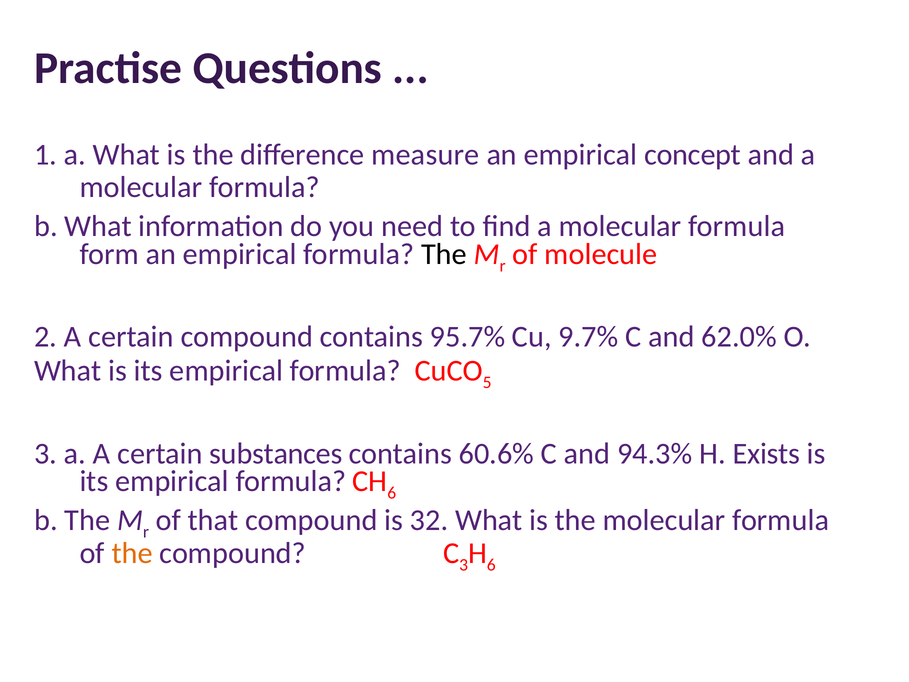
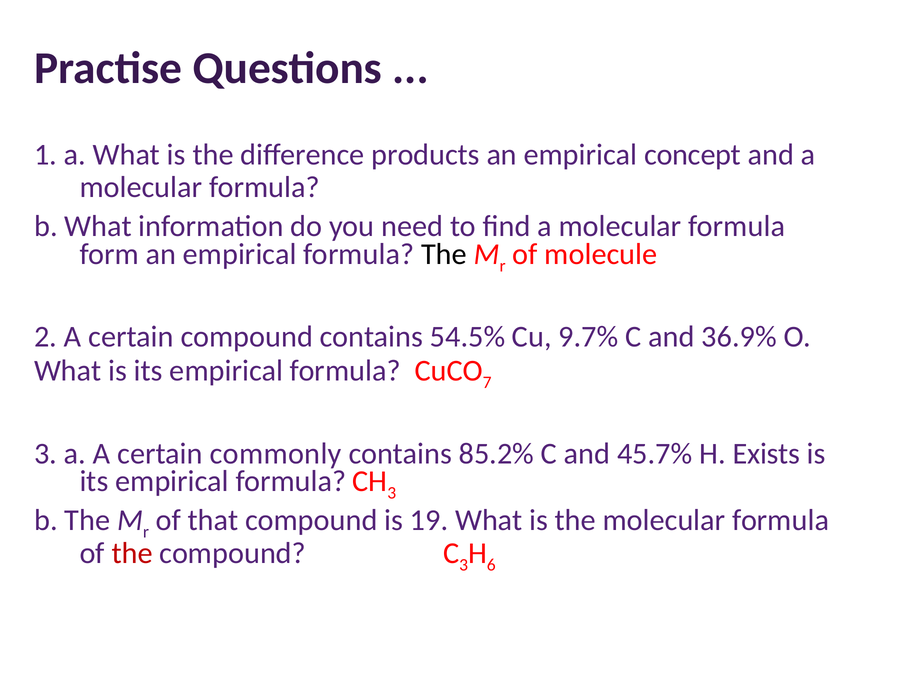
measure: measure -> products (426, 155)
95.7%: 95.7% -> 54.5% (468, 337)
62.0%: 62.0% -> 36.9% (739, 337)
5: 5 -> 7 (487, 382)
substances: substances -> commonly (276, 453)
60.6%: 60.6% -> 85.2% (496, 453)
94.3%: 94.3% -> 45.7% (655, 453)
6: 6 -> 3 (392, 493)
32: 32 -> 19 (429, 520)
the colour: orange -> red (132, 553)
